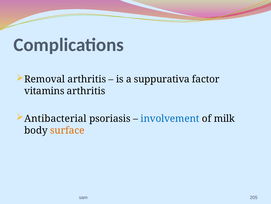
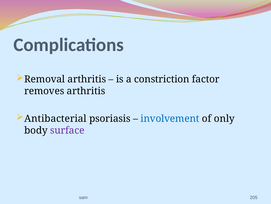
suppurativa: suppurativa -> constriction (162, 79)
vitamins: vitamins -> removes (44, 91)
milk: milk -> only (224, 118)
surface colour: orange -> purple (67, 130)
